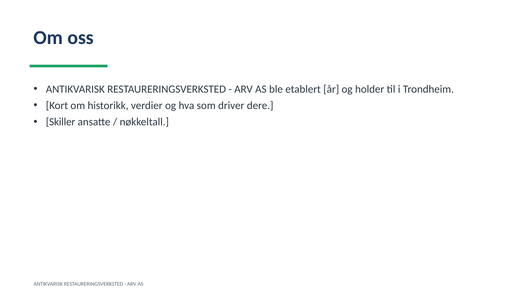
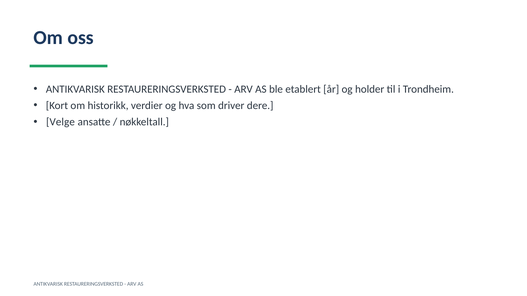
Skiller: Skiller -> Velge (60, 122)
